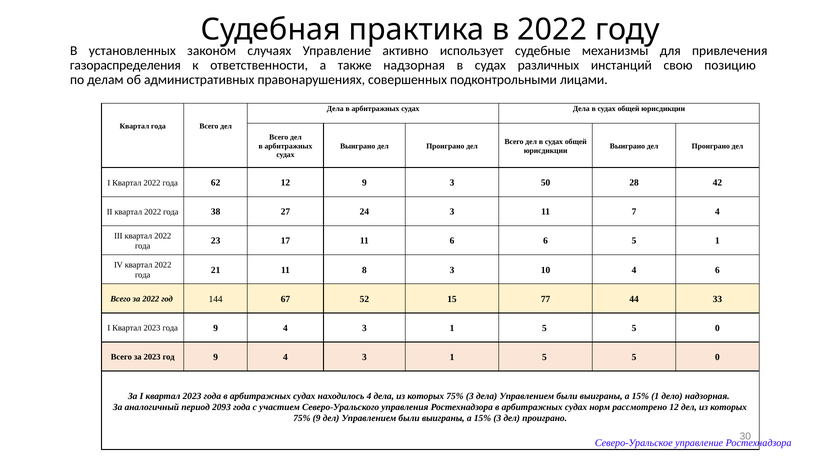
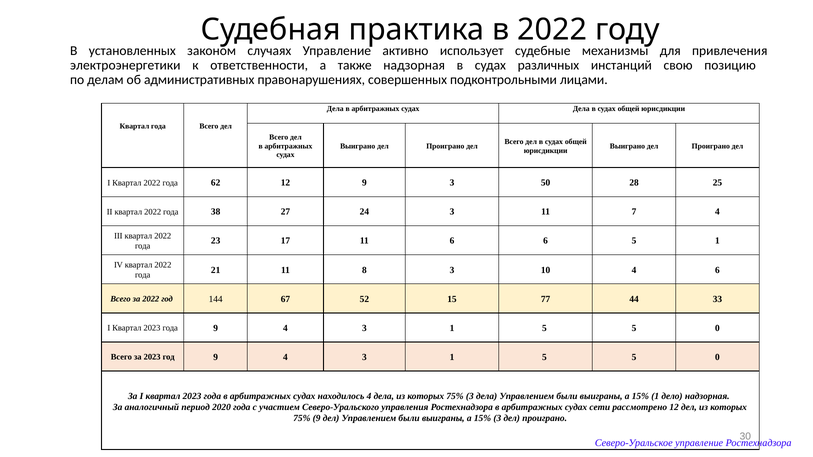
газораспределения: газораспределения -> электроэнергетики (125, 65)
42: 42 -> 25 (717, 183)
2093: 2093 -> 2020 (221, 408)
норм: норм -> сети (600, 408)
